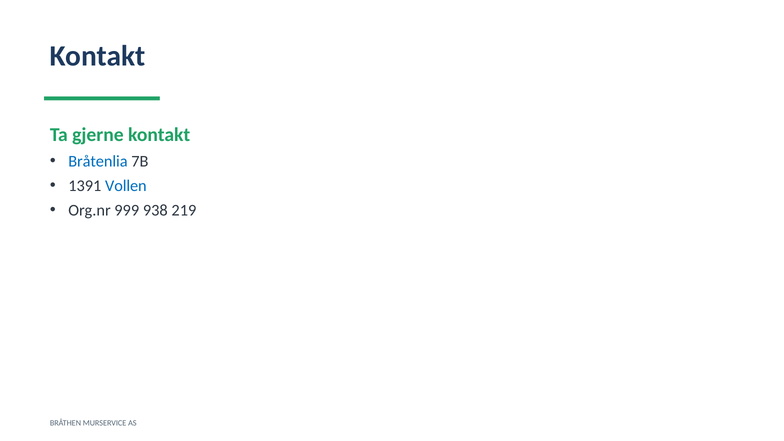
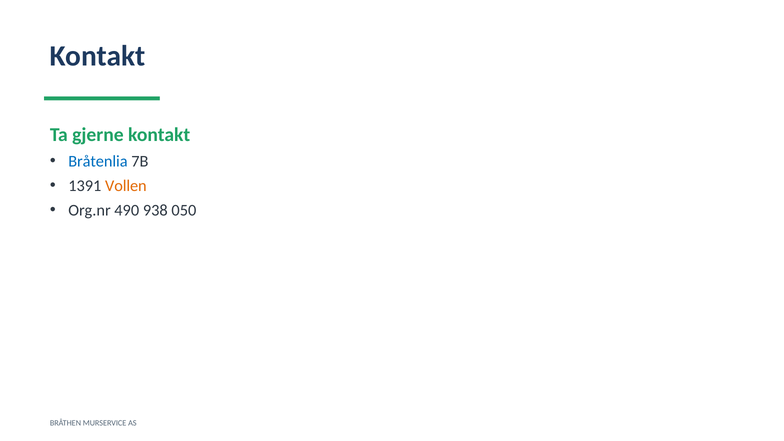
Vollen colour: blue -> orange (126, 186)
999: 999 -> 490 (127, 210)
219: 219 -> 050 (184, 210)
